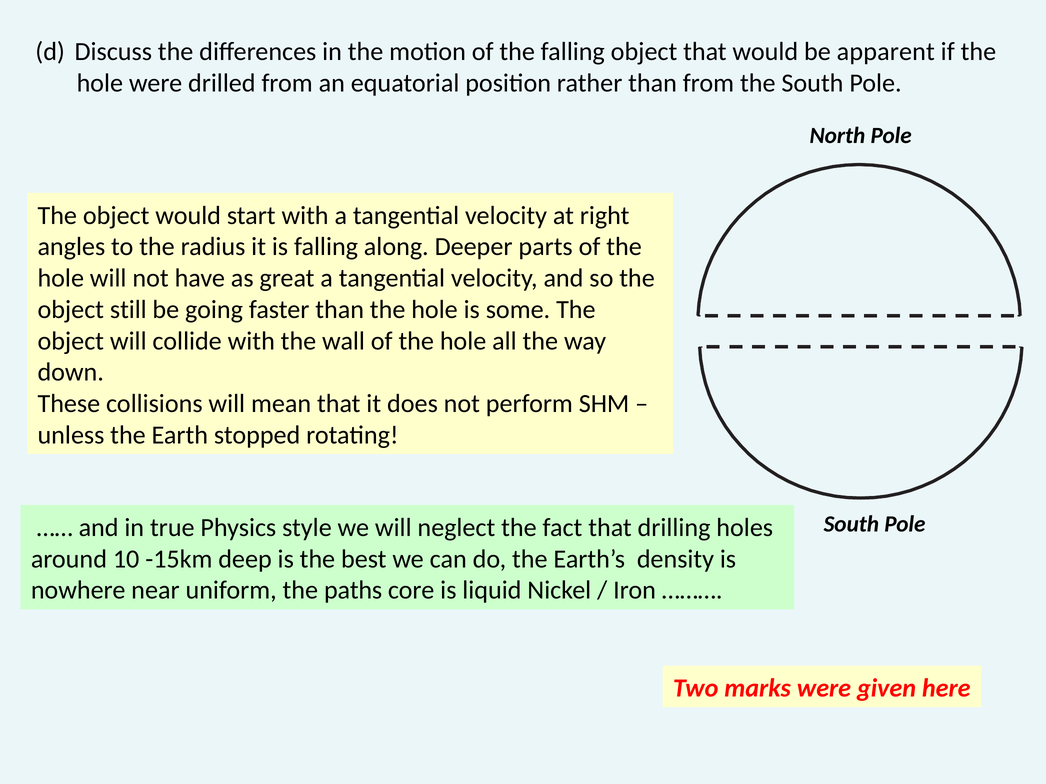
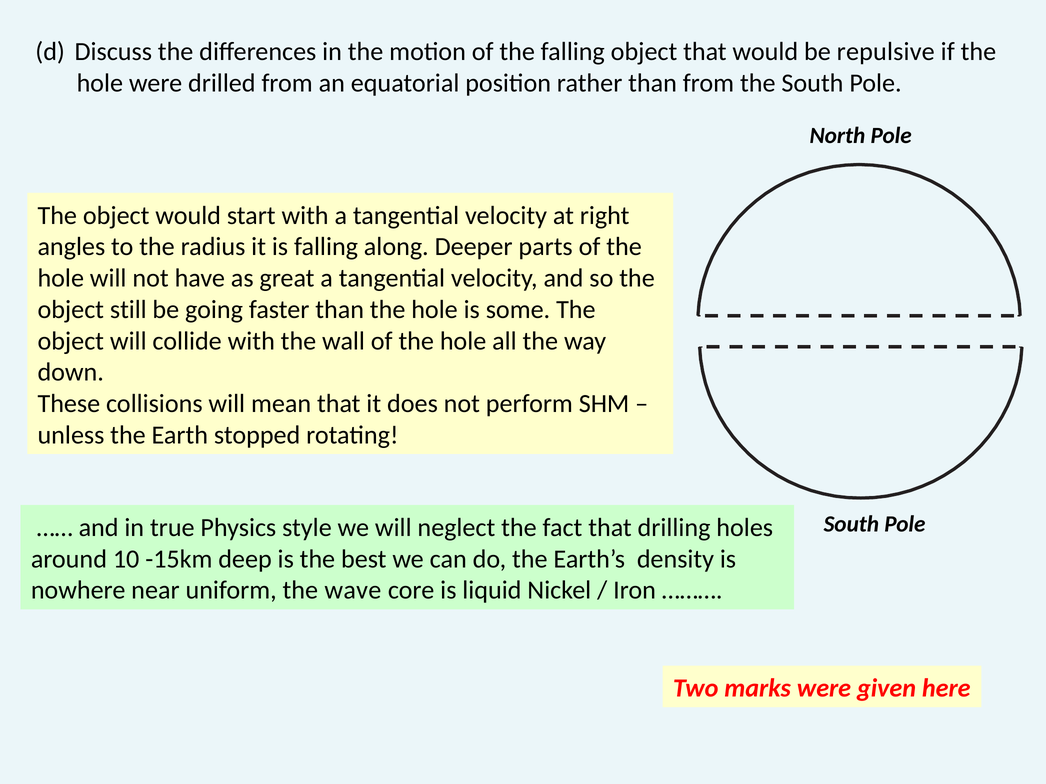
apparent: apparent -> repulsive (886, 52)
paths: paths -> wave (353, 591)
